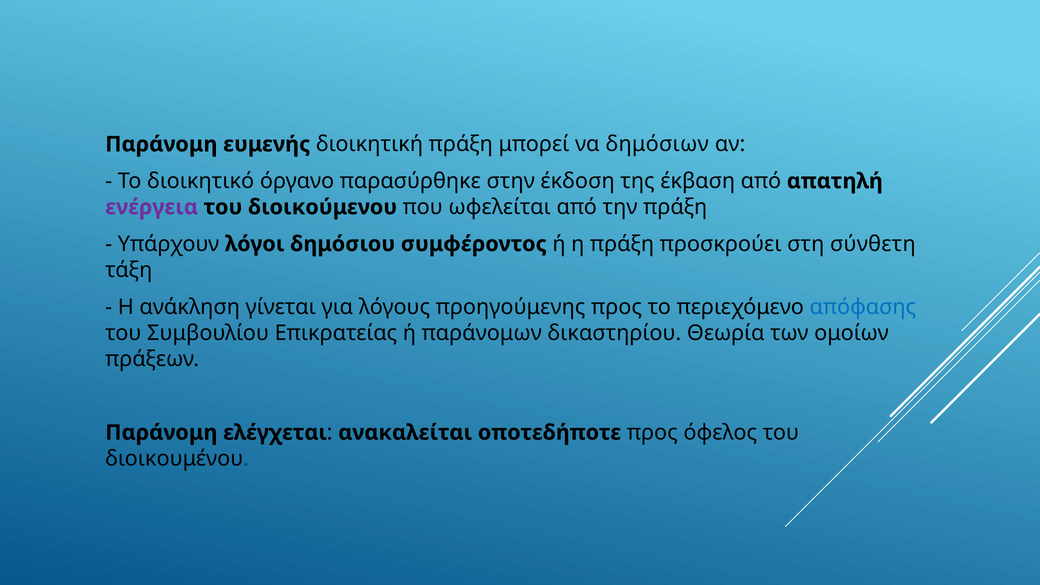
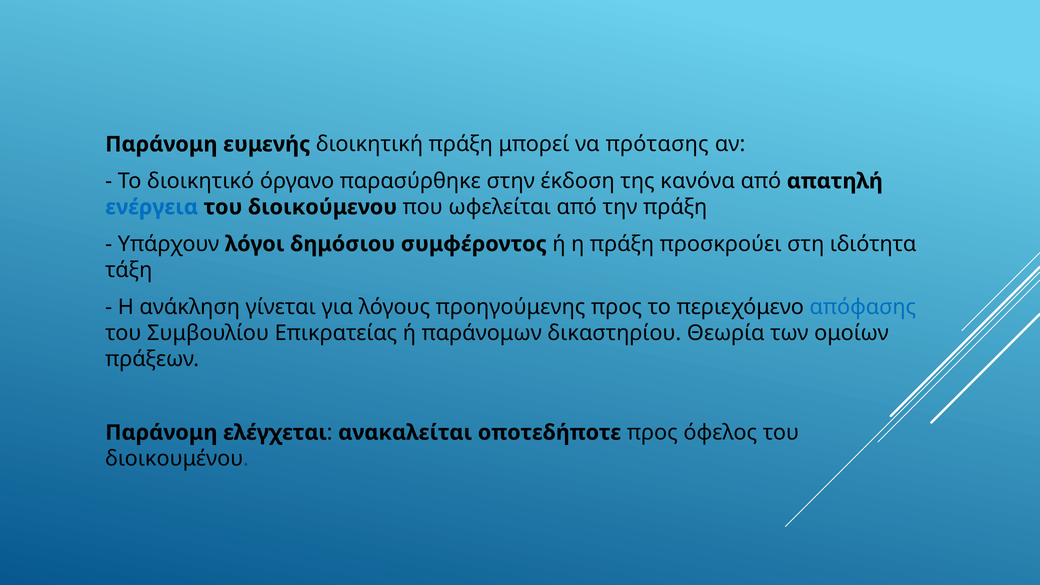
δημόσιων: δημόσιων -> πρότασης (657, 144)
έκβαση: έκβαση -> κανόνα (698, 181)
ενέργεια colour: purple -> blue (152, 207)
σύνθετη: σύνθετη -> ιδιότητα (873, 244)
